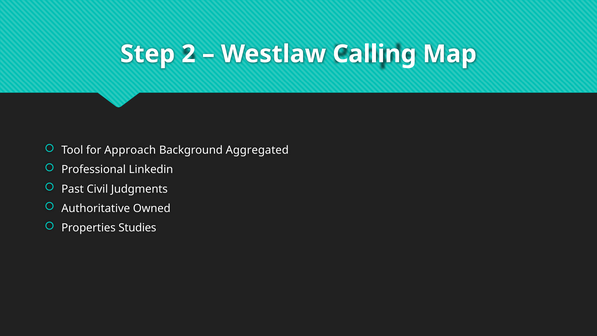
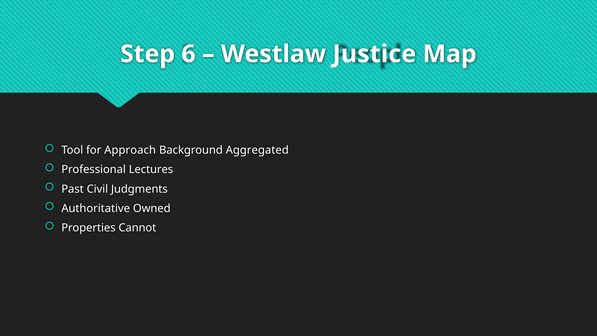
2: 2 -> 6 (189, 54)
Calling: Calling -> Justice (374, 54)
Linkedin: Linkedin -> Lectures (151, 169)
Studies: Studies -> Cannot (137, 228)
